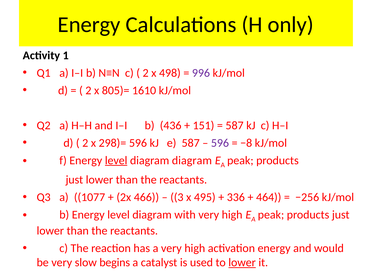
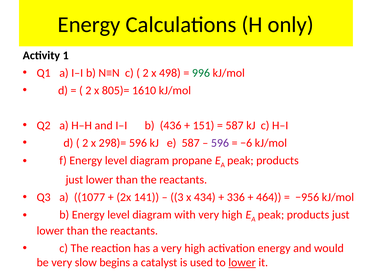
996 colour: purple -> green (201, 73)
−8: −8 -> −6 (246, 143)
level underline: present -> none (116, 161)
diagram diagram: diagram -> propane (192, 161)
466: 466 -> 141 (146, 197)
495: 495 -> 434 (205, 197)
−256: −256 -> −956 (307, 197)
